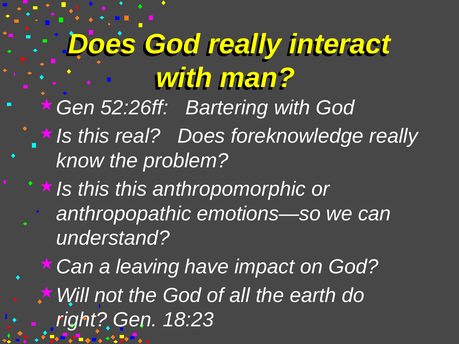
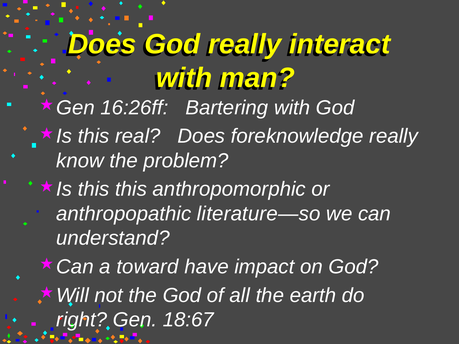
52:26ff: 52:26ff -> 16:26ff (135, 108)
emotions—so: emotions—so -> literature—so (259, 214)
leaving: leaving -> toward (147, 267)
18:23: 18:23 -> 18:67 (188, 320)
